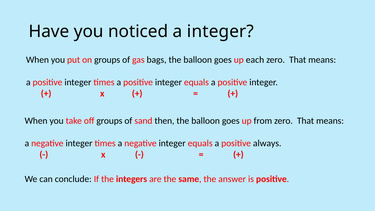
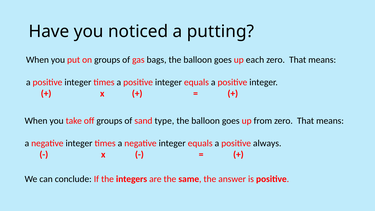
a integer: integer -> putting (221, 32)
then: then -> type (164, 121)
